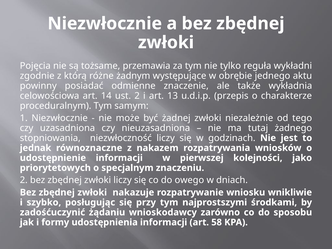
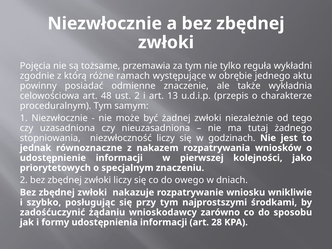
żadnym: żadnym -> ramach (133, 76)
14: 14 -> 48 (106, 96)
58: 58 -> 28 (217, 222)
